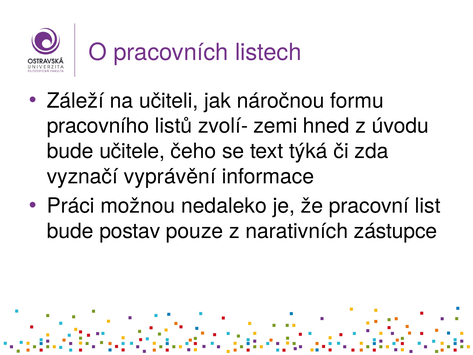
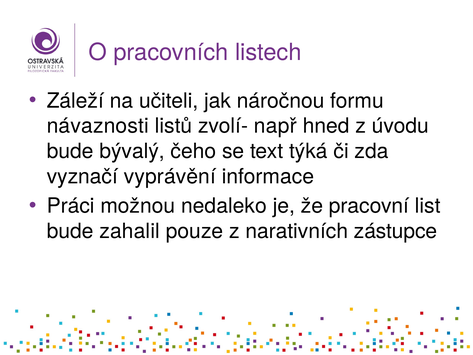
pracovního: pracovního -> návaznosti (98, 126)
zemi: zemi -> např (275, 126)
učitele: učitele -> bývalý (132, 151)
postav: postav -> zahalil (130, 231)
